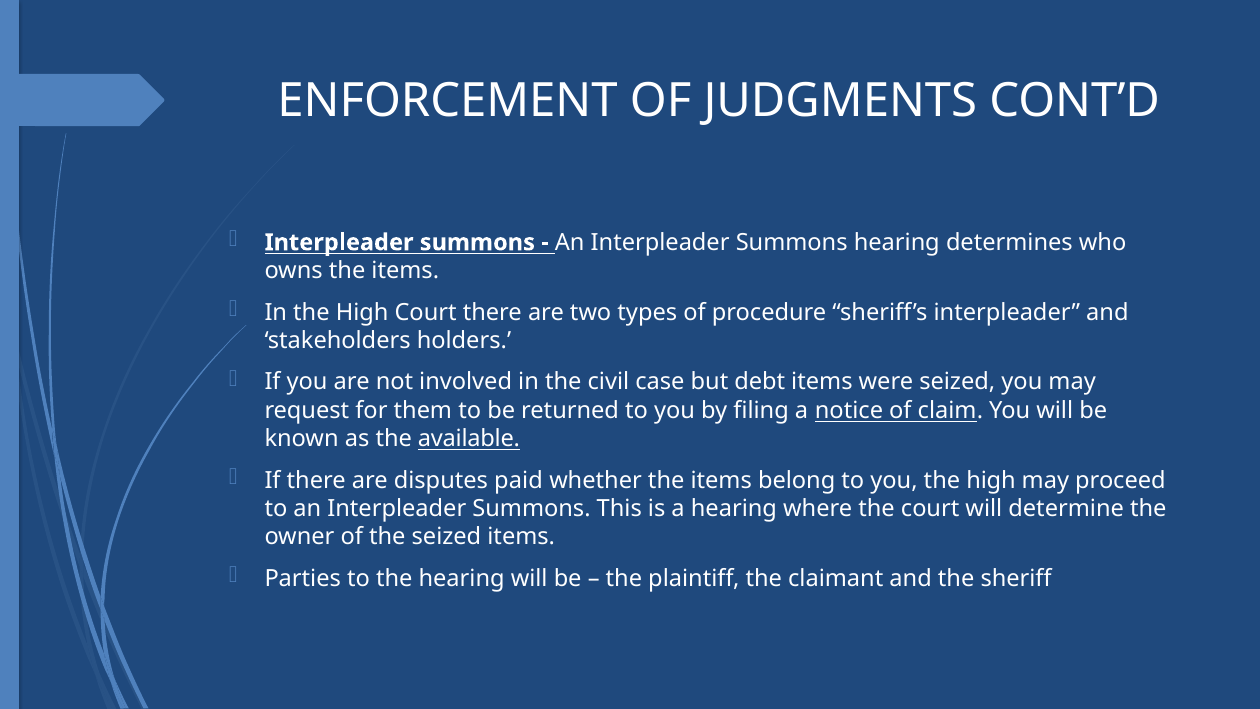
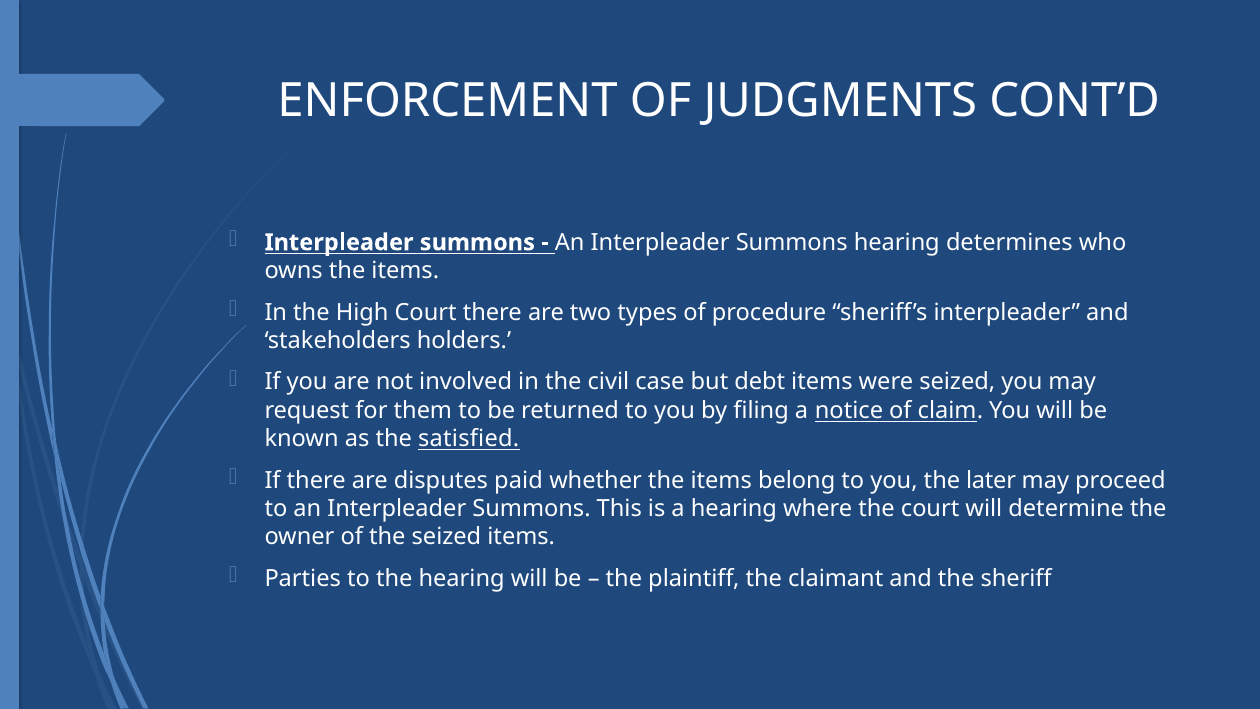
available: available -> satisfied (469, 439)
you the high: high -> later (991, 480)
